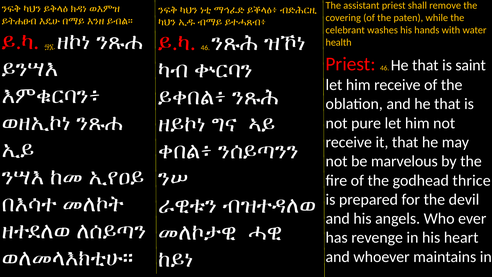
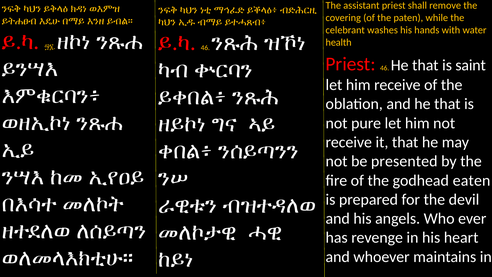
marvelous: marvelous -> presented (404, 161)
thrice: thrice -> eaten (472, 180)
